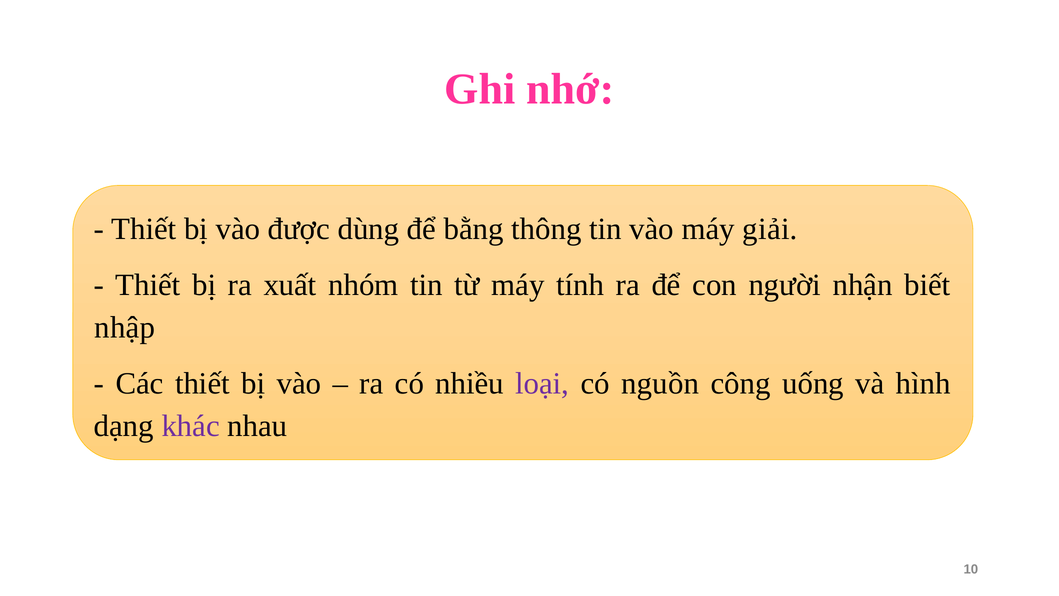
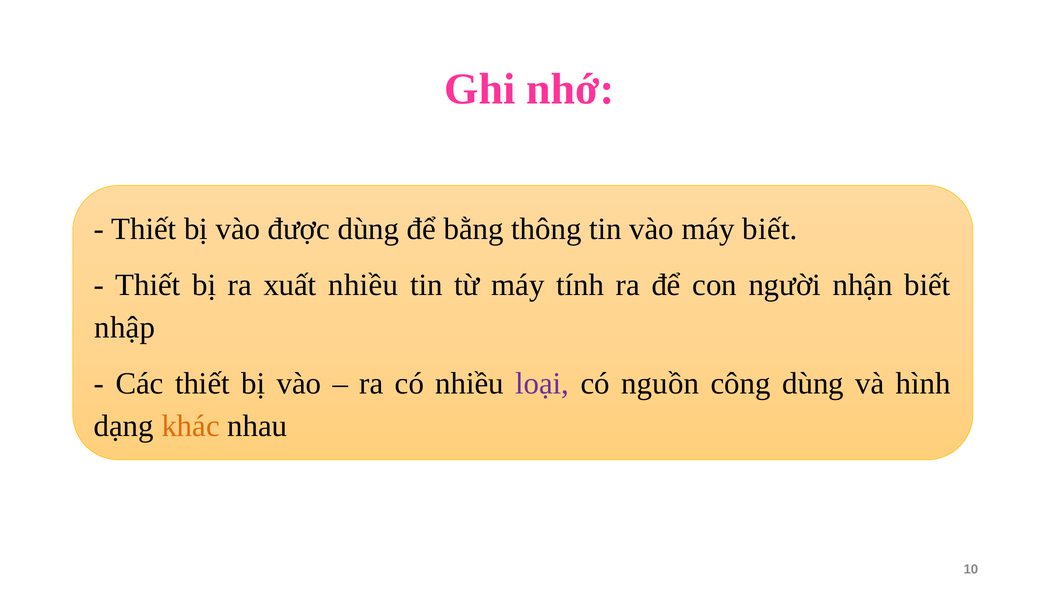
máy giải: giải -> biết (770, 229)
xuất nhóm: nhóm -> nhiều (363, 285)
công uống: uống -> dùng (813, 383)
khác colour: purple -> orange (191, 426)
